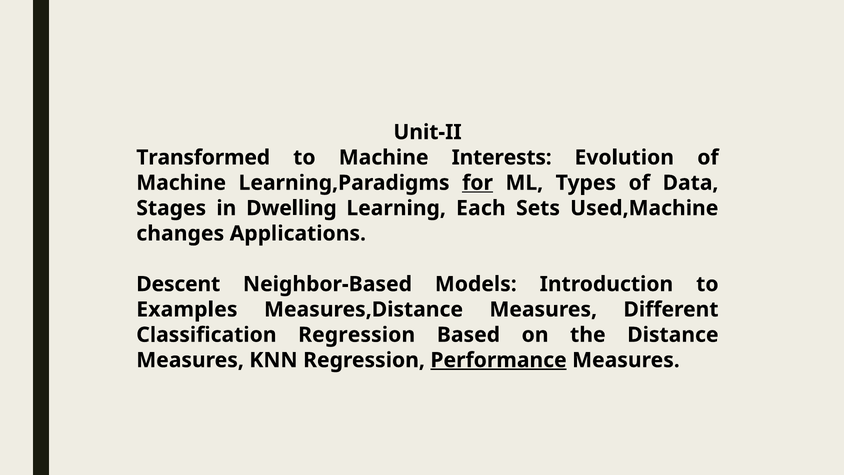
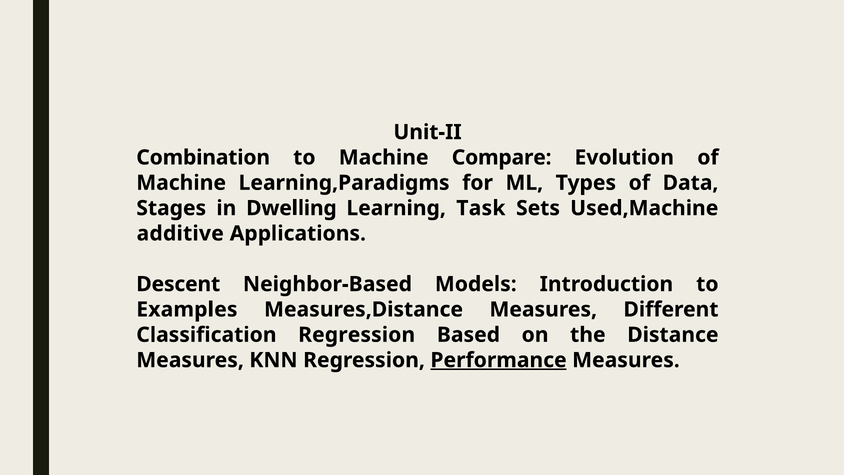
Transformed: Transformed -> Combination (203, 157)
Interests: Interests -> Compare (502, 157)
for underline: present -> none (478, 183)
Each: Each -> Task (481, 208)
changes: changes -> additive (180, 233)
